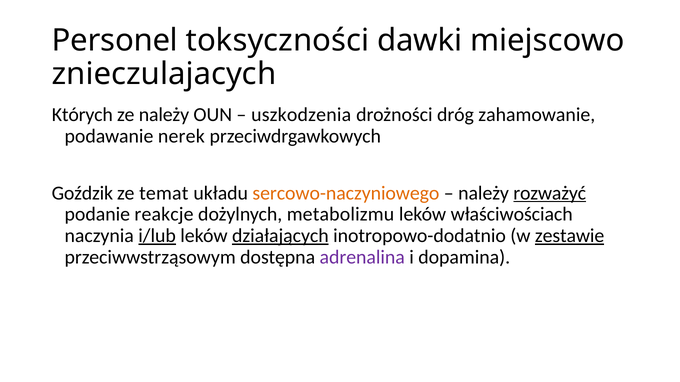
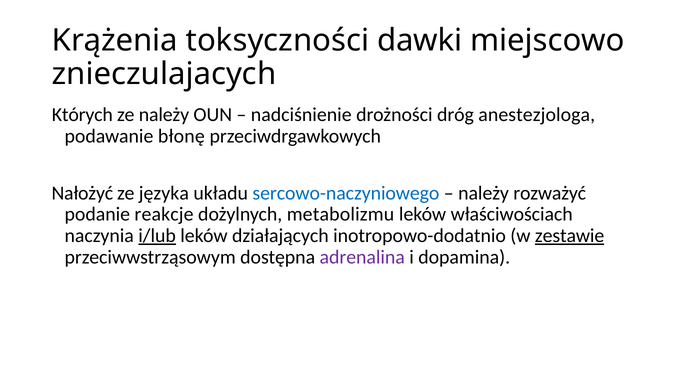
Personel: Personel -> Krążenia (115, 40)
uszkodzenia: uszkodzenia -> nadciśnienie (301, 115)
zahamowanie: zahamowanie -> anestezjologa (537, 115)
nerek: nerek -> błonę (181, 136)
Goździk: Goździk -> Nałożyć (82, 193)
temat: temat -> języka (164, 193)
sercowo-naczyniowego colour: orange -> blue (346, 193)
rozważyć underline: present -> none (550, 193)
działających underline: present -> none (280, 236)
